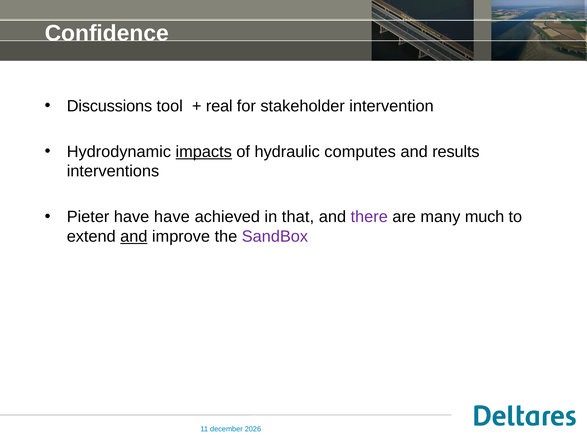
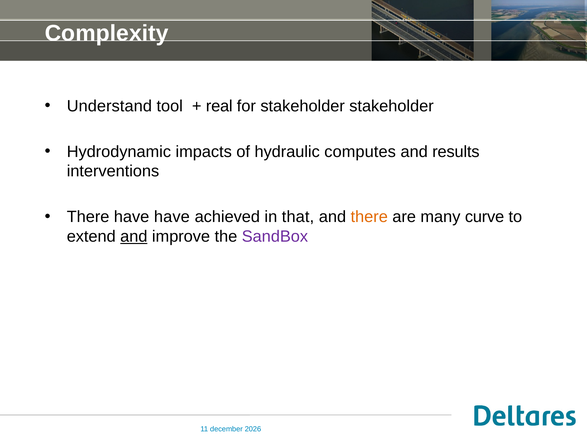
Confidence: Confidence -> Complexity (107, 33)
Discussions: Discussions -> Understand (109, 106)
stakeholder intervention: intervention -> stakeholder (392, 106)
impacts underline: present -> none (204, 152)
Pieter: Pieter -> There (88, 217)
there colour: purple -> orange (369, 217)
much: much -> curve (485, 217)
